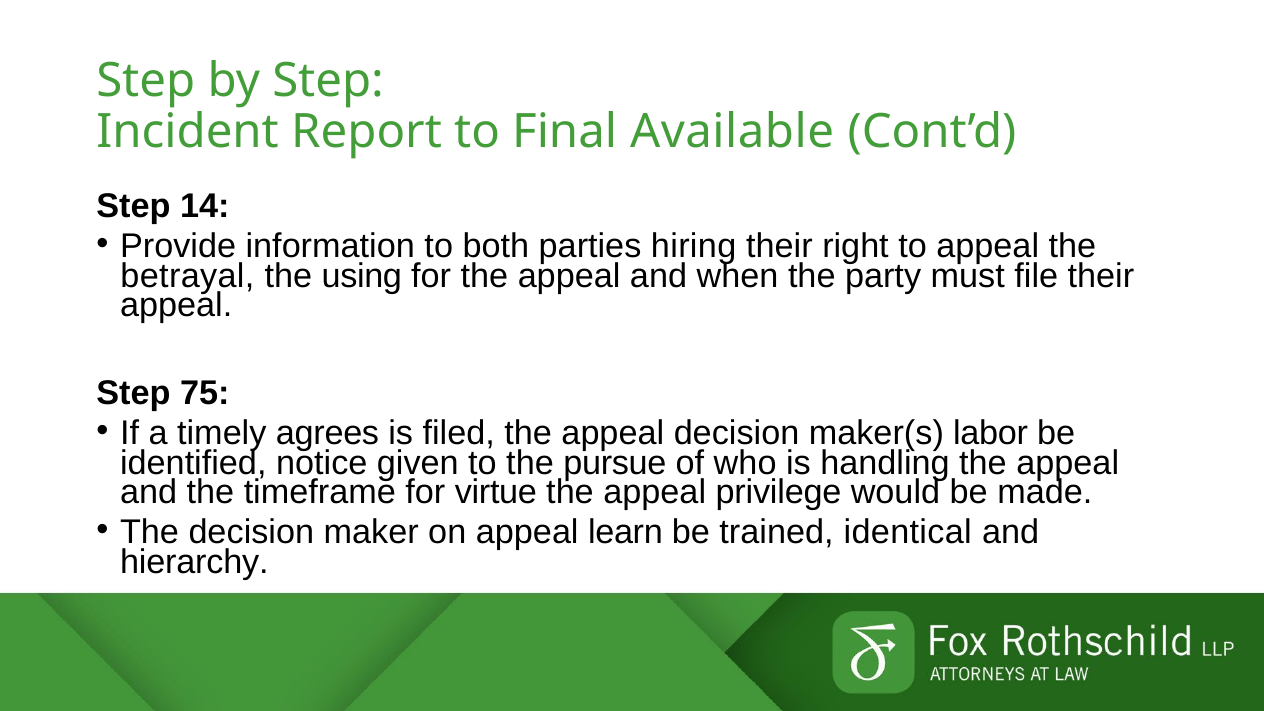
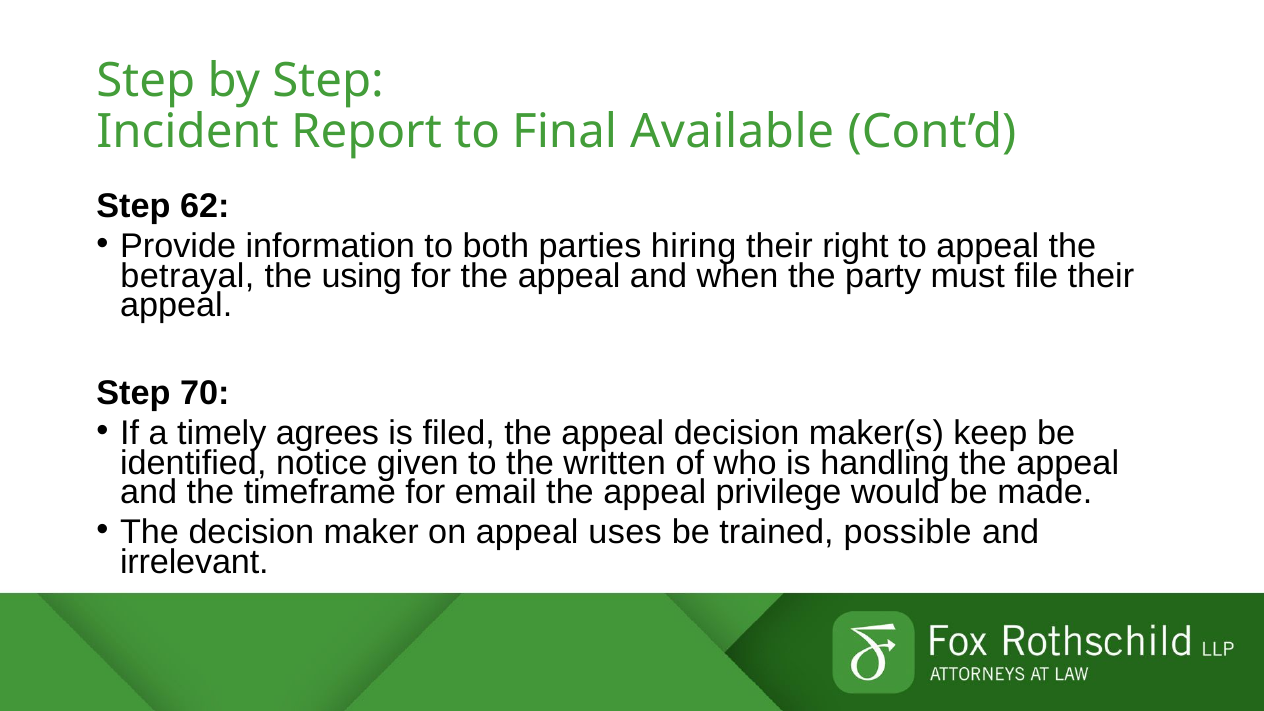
14: 14 -> 62 (205, 206)
75: 75 -> 70 (205, 393)
labor: labor -> keep (990, 433)
pursue: pursue -> written (615, 463)
virtue: virtue -> email (496, 492)
learn: learn -> uses (625, 532)
identical: identical -> possible (908, 532)
hierarchy: hierarchy -> irrelevant (194, 562)
